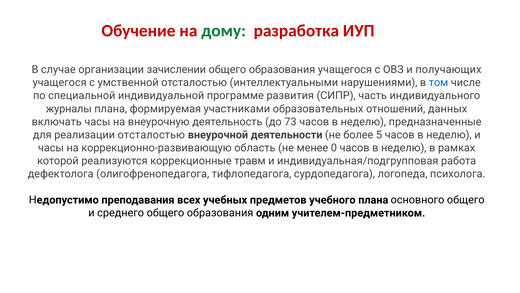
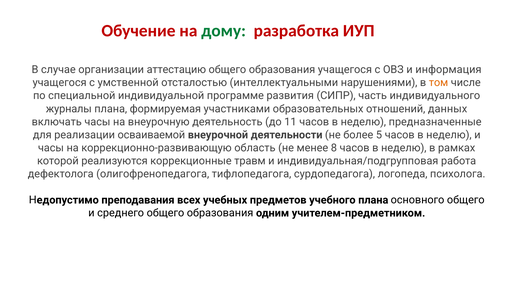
зачислении: зачислении -> аттестацию (176, 70)
получающих: получающих -> информация (448, 70)
том colour: blue -> orange (439, 83)
73: 73 -> 11 (290, 122)
реализации отсталостью: отсталостью -> осваиваемой (151, 135)
0: 0 -> 8 (334, 148)
